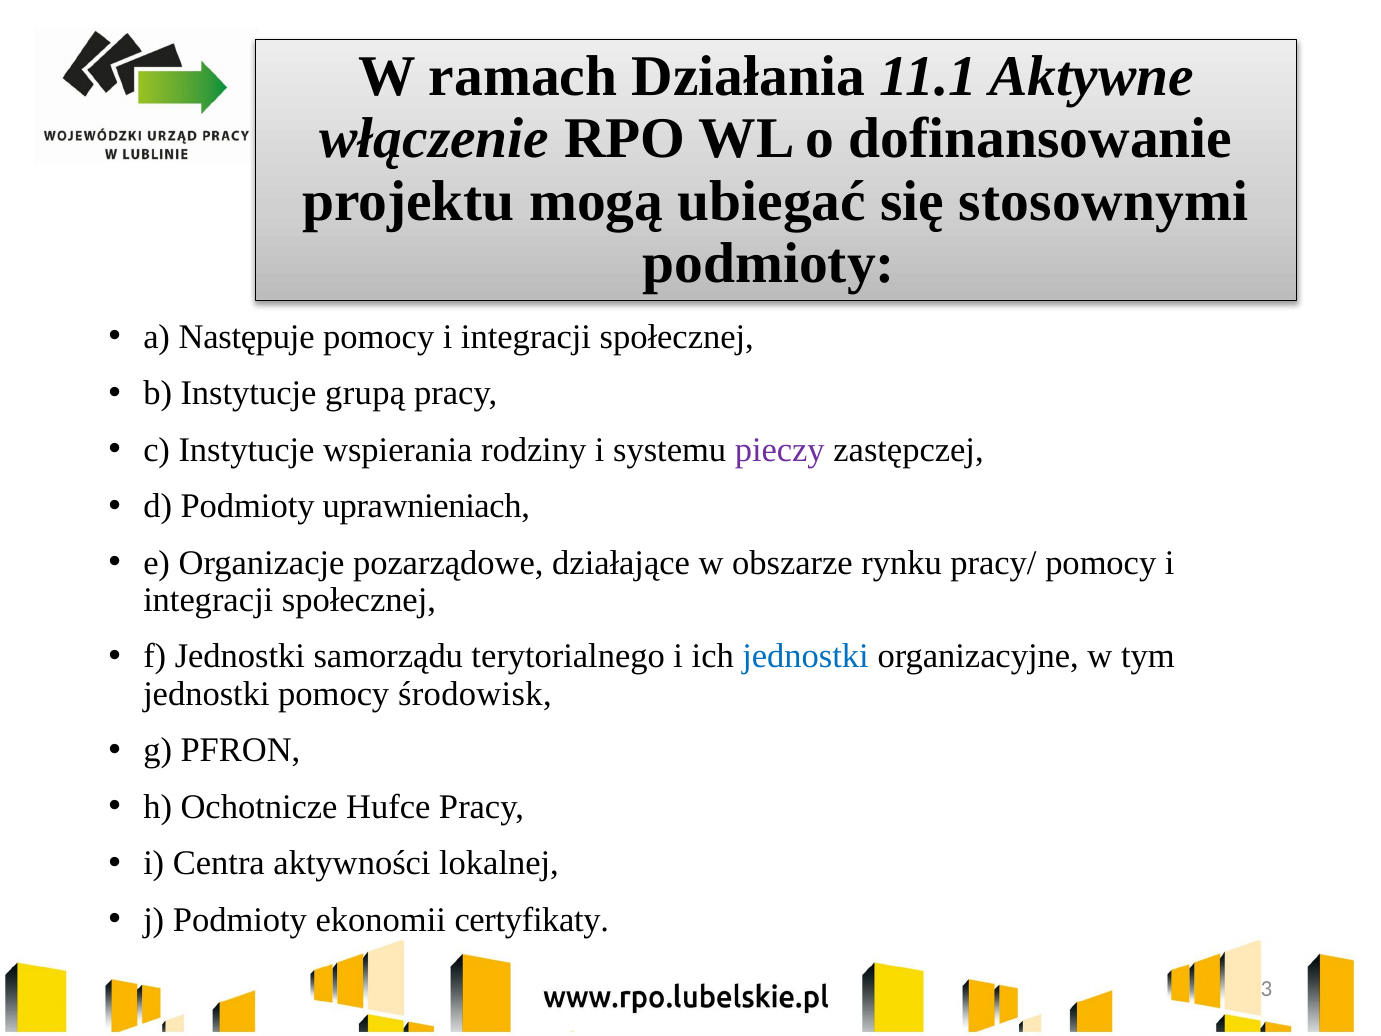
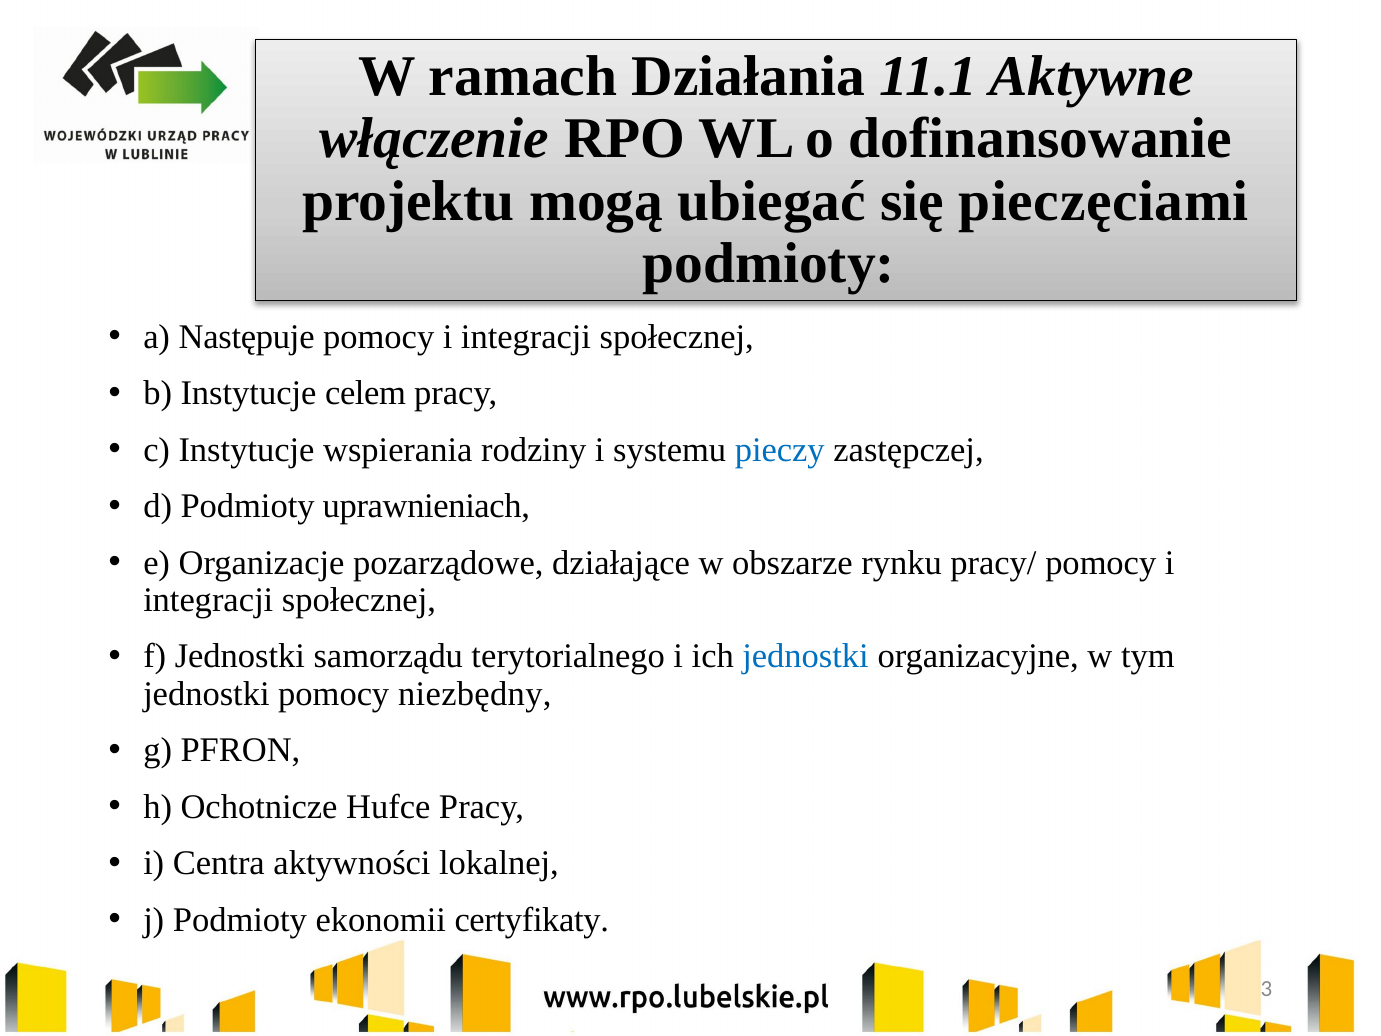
stosownymi: stosownymi -> pieczęciami (1104, 201)
grupą: grupą -> celem (366, 393)
pieczy colour: purple -> blue (780, 450)
środowisk: środowisk -> niezbędny (475, 694)
